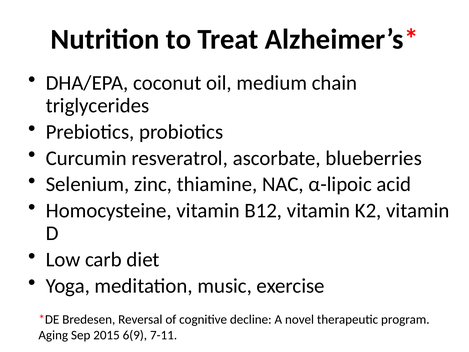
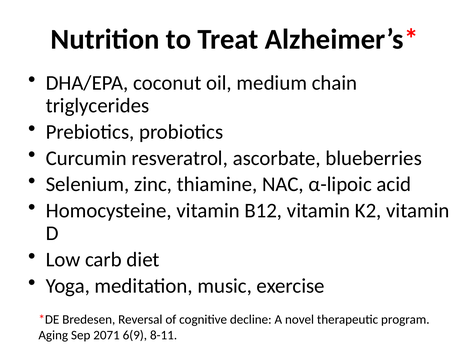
2015: 2015 -> 2071 (107, 335)
7-11: 7-11 -> 8-11 (164, 335)
